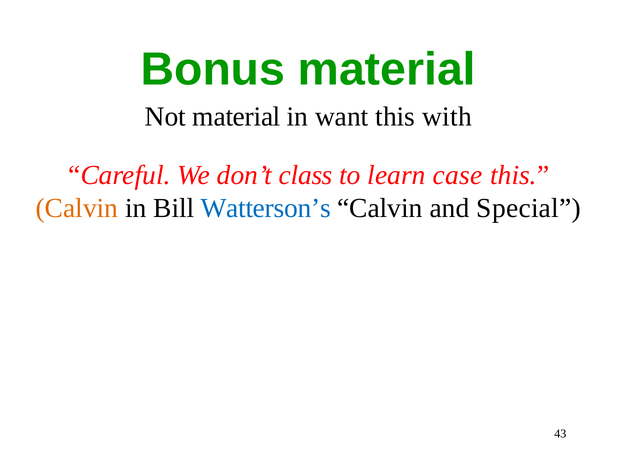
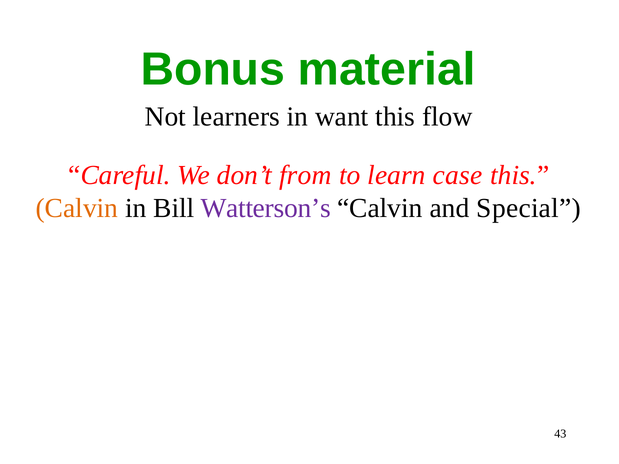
Not material: material -> learners (236, 117)
with: with -> flow (447, 117)
class: class -> from (305, 175)
Watterson’s colour: blue -> purple (266, 208)
